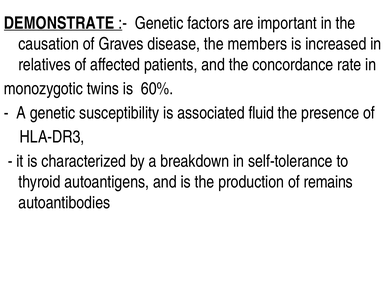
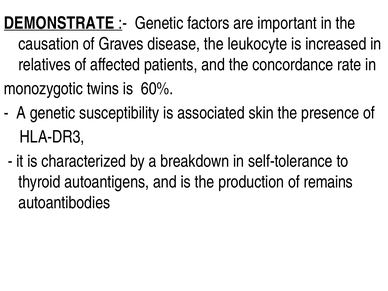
members: members -> leukocyte (257, 44)
fluid: fluid -> skin (261, 113)
